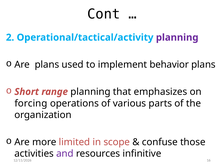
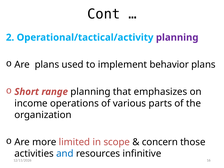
forcing: forcing -> income (31, 103)
confuse: confuse -> concern (160, 142)
and colour: purple -> blue (65, 154)
